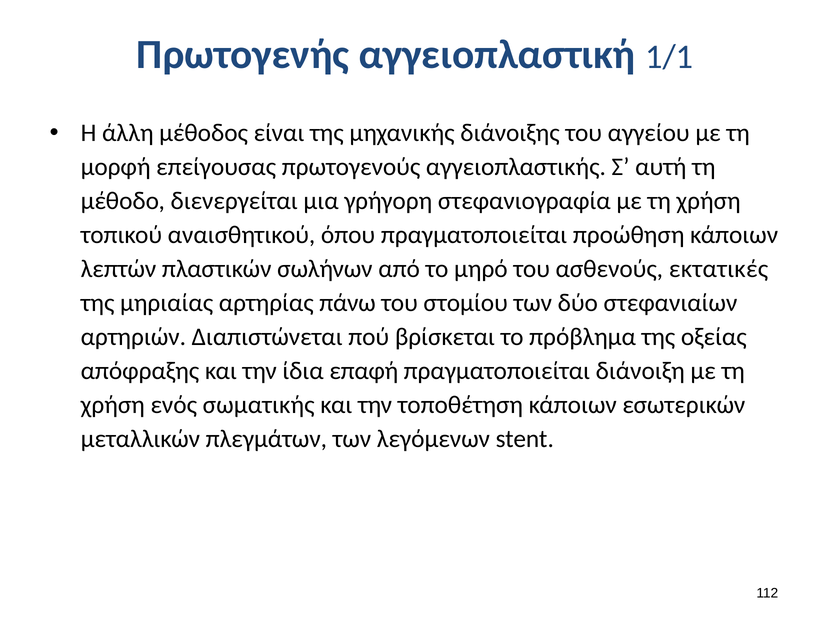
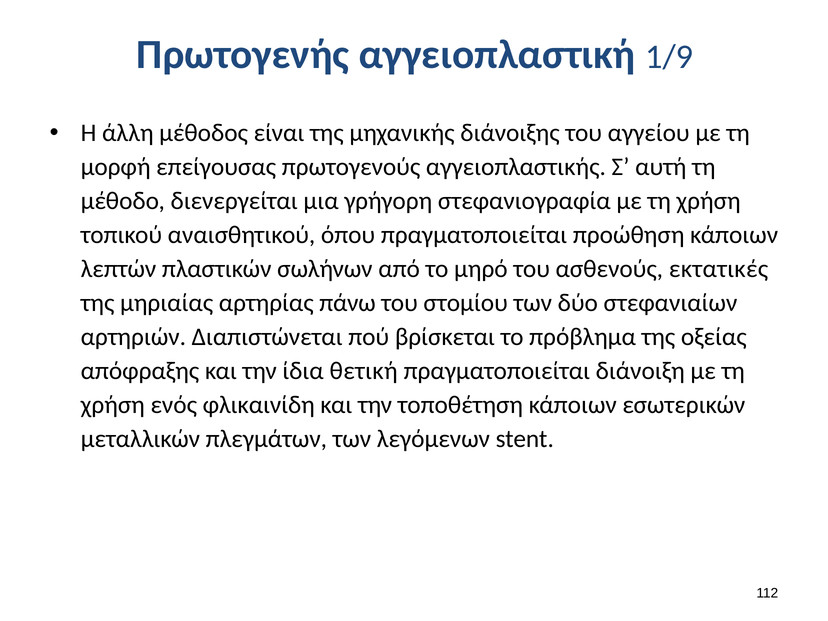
1/1: 1/1 -> 1/9 (669, 57)
επαφή: επαφή -> θετική (364, 371)
σωματικής: σωματικής -> φλικαινίδη (259, 405)
